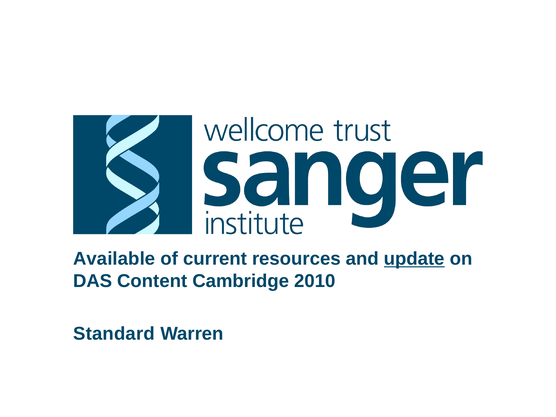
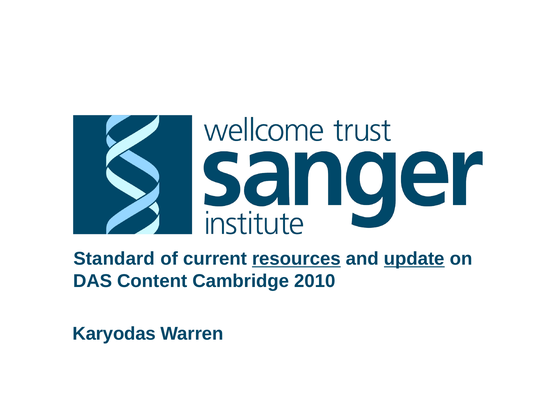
Available: Available -> Standard (114, 259)
resources underline: none -> present (296, 259)
Standard: Standard -> Karyodas (114, 334)
